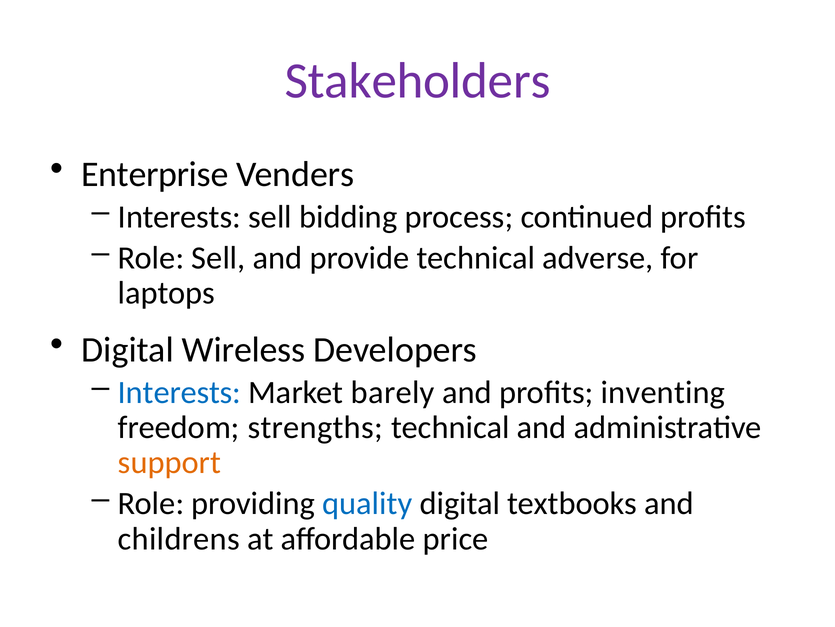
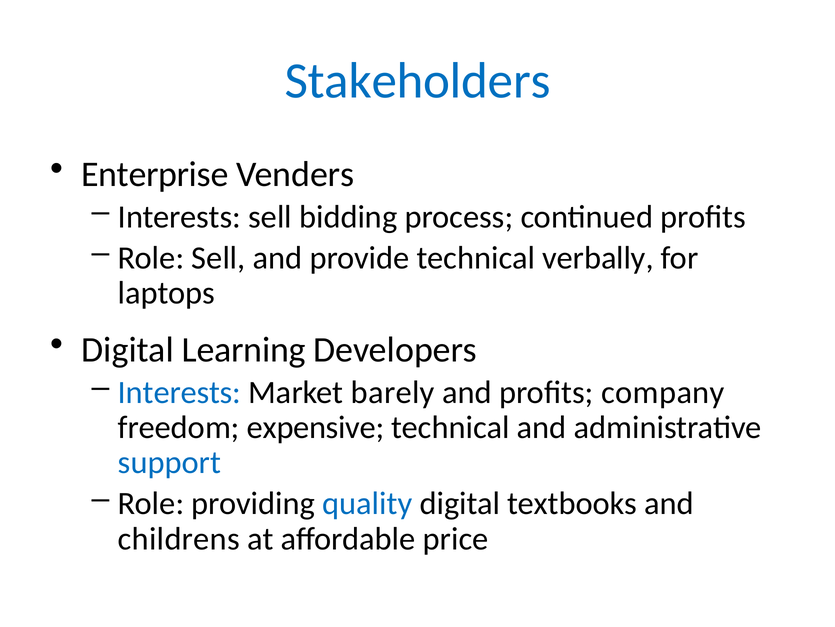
Stakeholders colour: purple -> blue (418, 81)
adverse: adverse -> verbally (598, 258)
Wireless: Wireless -> Learning (244, 350)
inventing: inventing -> company (663, 392)
strengths: strengths -> expensive (316, 427)
support colour: orange -> blue (169, 462)
